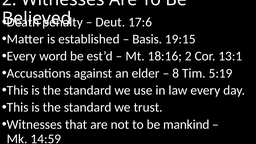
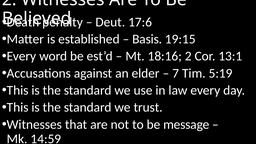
8: 8 -> 7 (176, 73)
mankind: mankind -> message (186, 124)
